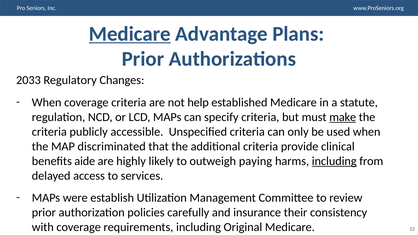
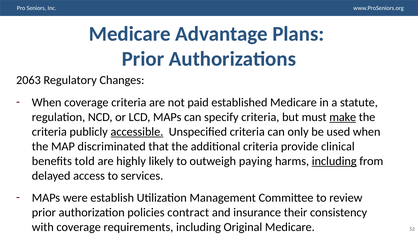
Medicare underline: present -> none (130, 34)
2033: 2033 -> 2063 (28, 80)
help: help -> paid (198, 103)
accessible underline: none -> present (137, 132)
aide: aide -> told (85, 161)
carefully: carefully -> contract (188, 213)
